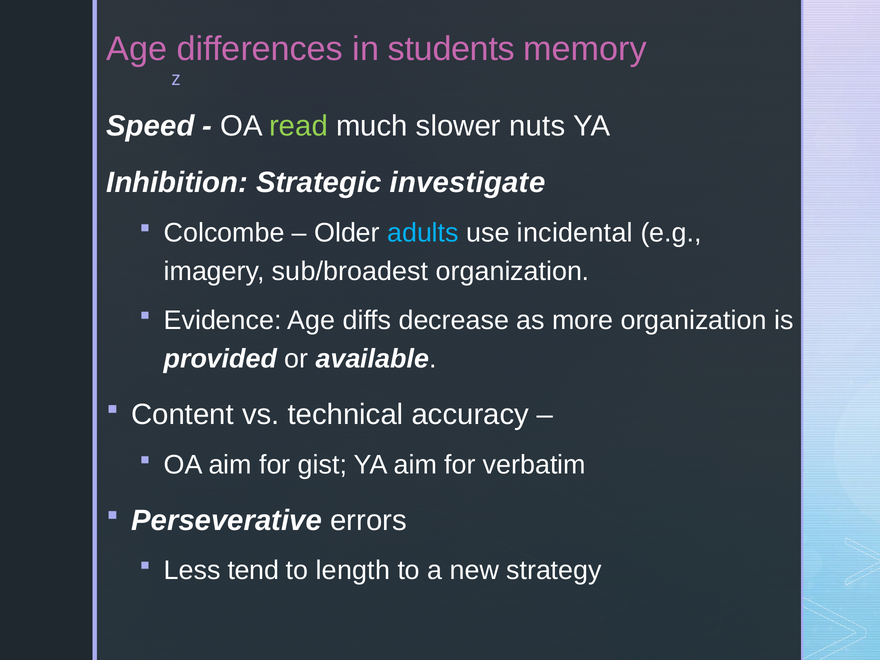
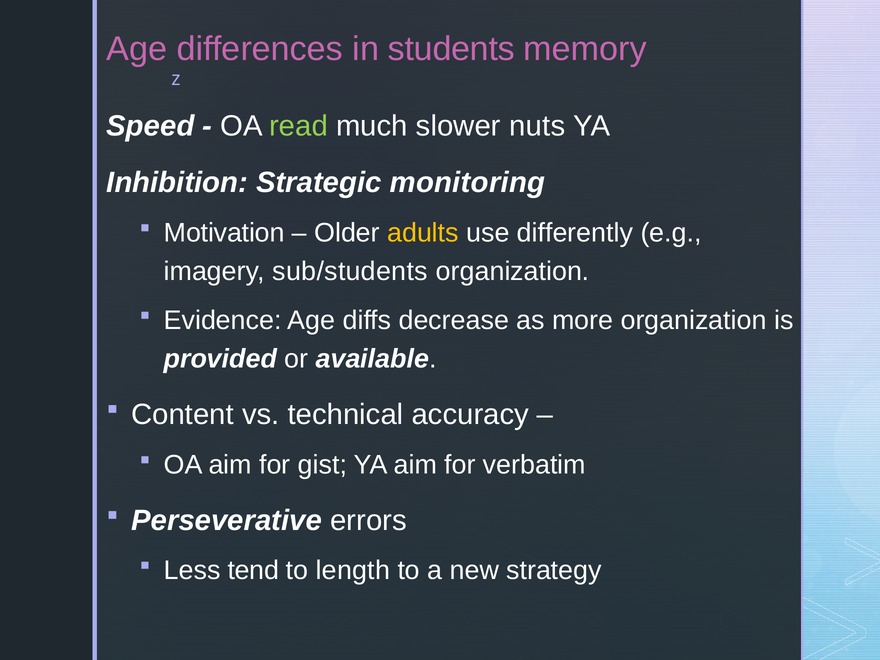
investigate: investigate -> monitoring (467, 183)
Colcombe: Colcombe -> Motivation (224, 233)
adults colour: light blue -> yellow (423, 233)
incidental: incidental -> differently (575, 233)
sub/broadest: sub/broadest -> sub/students (350, 272)
